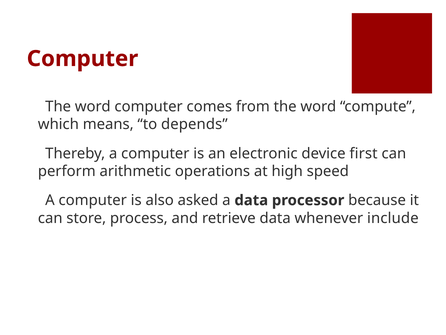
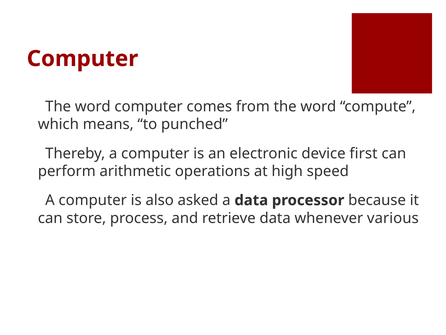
depends: depends -> punched (194, 124)
include: include -> various (393, 218)
